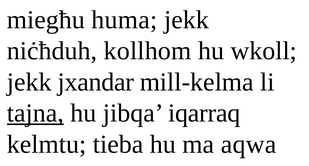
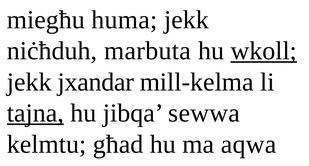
kollhom: kollhom -> marbuta (147, 51)
wkoll underline: none -> present (264, 51)
iqarraq: iqarraq -> sewwa (204, 113)
tieba: tieba -> għad (118, 145)
